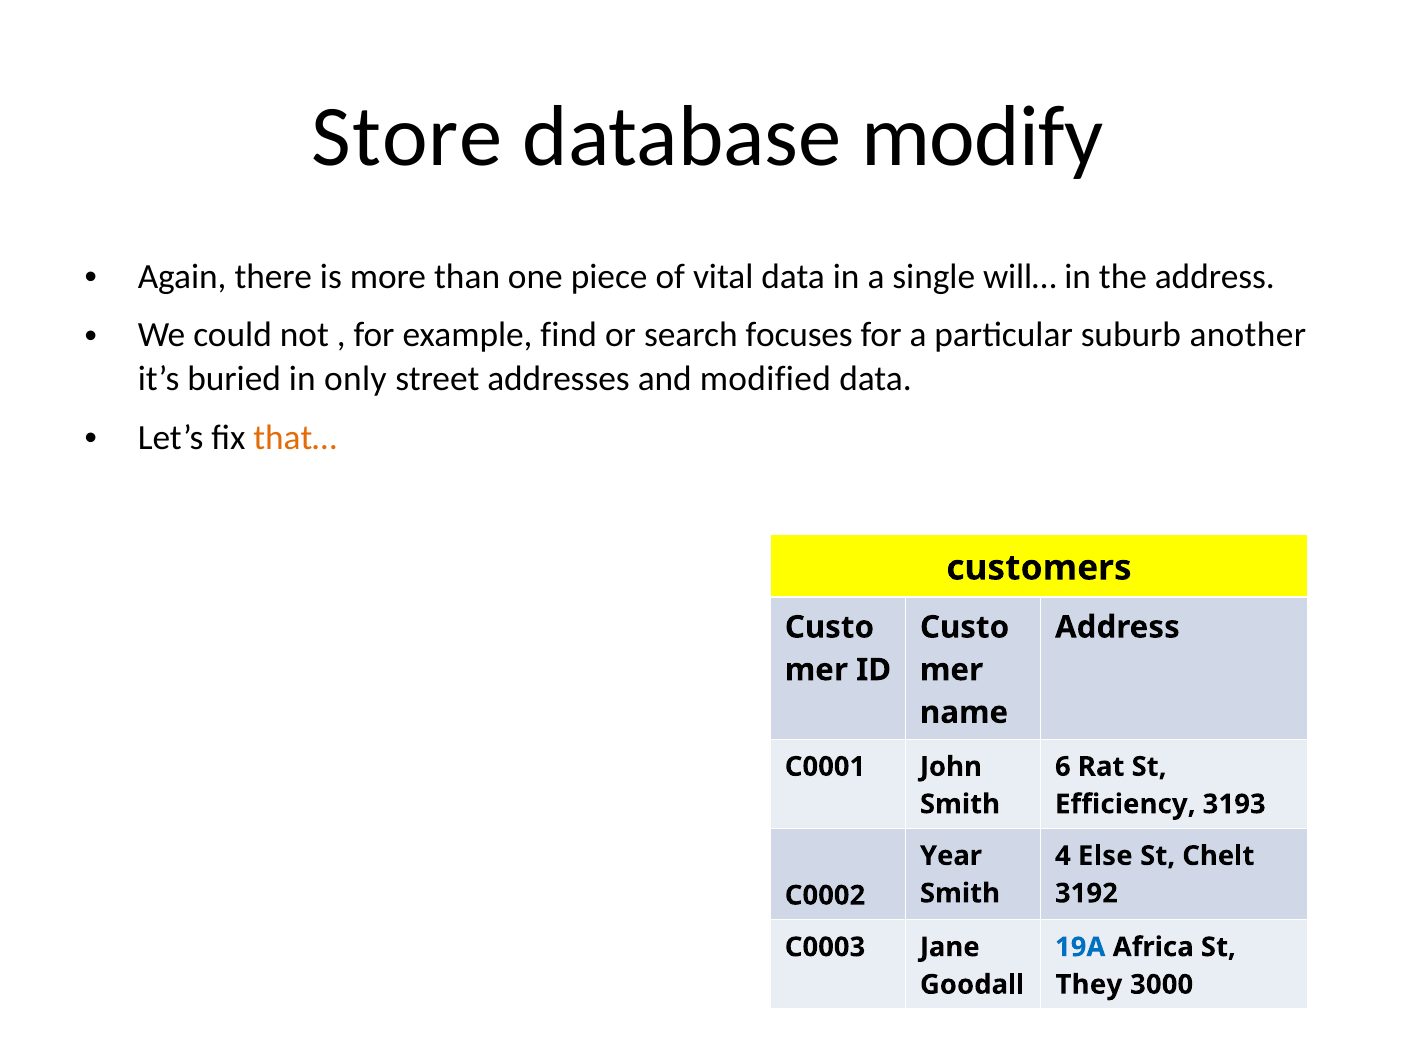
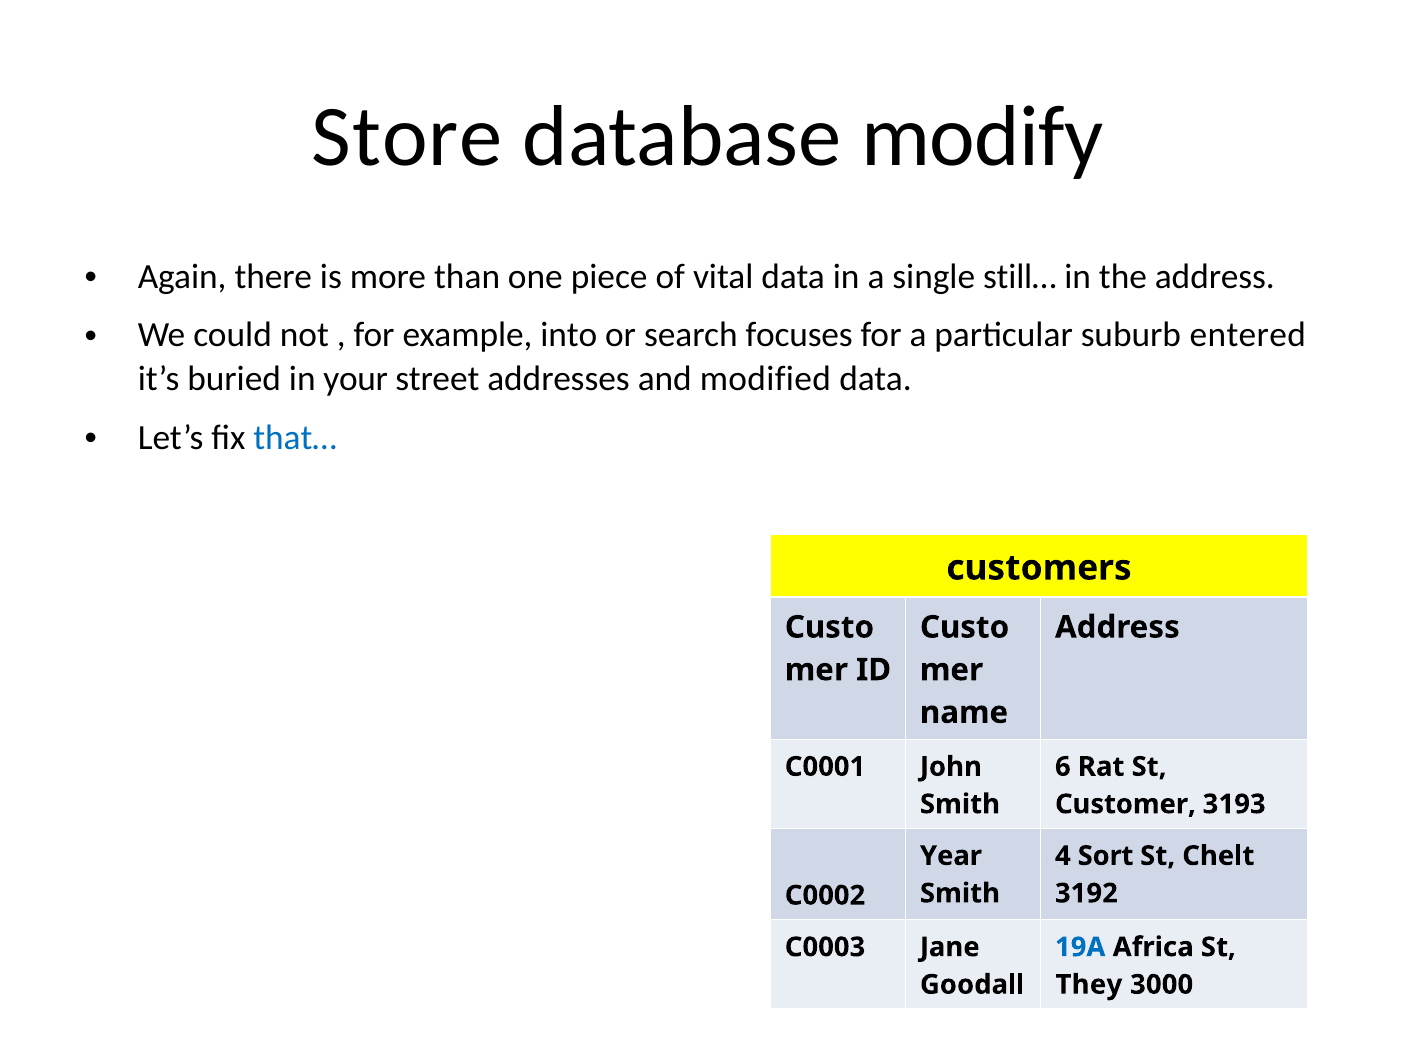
will…: will… -> still… (1020, 277)
find: find -> into (569, 335)
another: another -> entered (1248, 335)
only: only -> your (356, 379)
that… colour: orange -> blue (295, 437)
Efficiency: Efficiency -> Customer (1125, 804)
Else: Else -> Sort (1106, 856)
